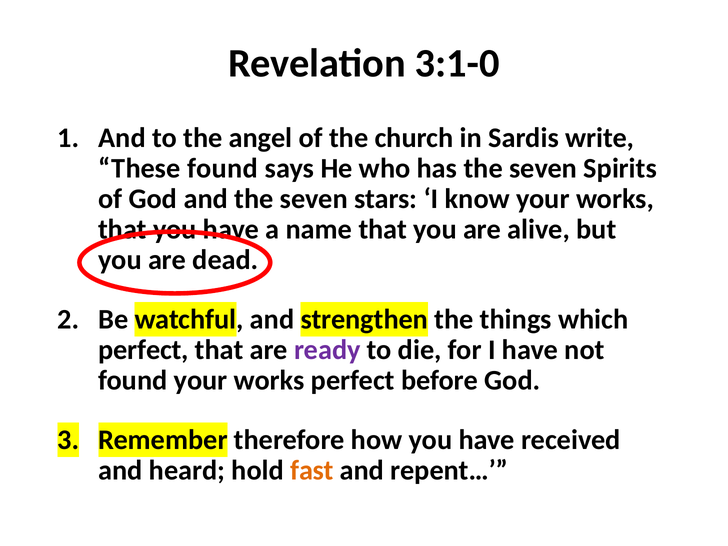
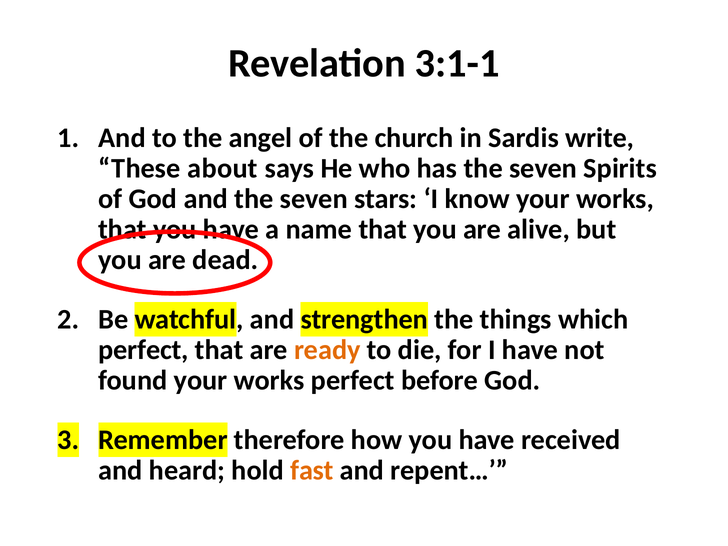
3:1-0: 3:1-0 -> 3:1-1 (457, 63)
These found: found -> about (223, 168)
ready colour: purple -> orange (327, 350)
